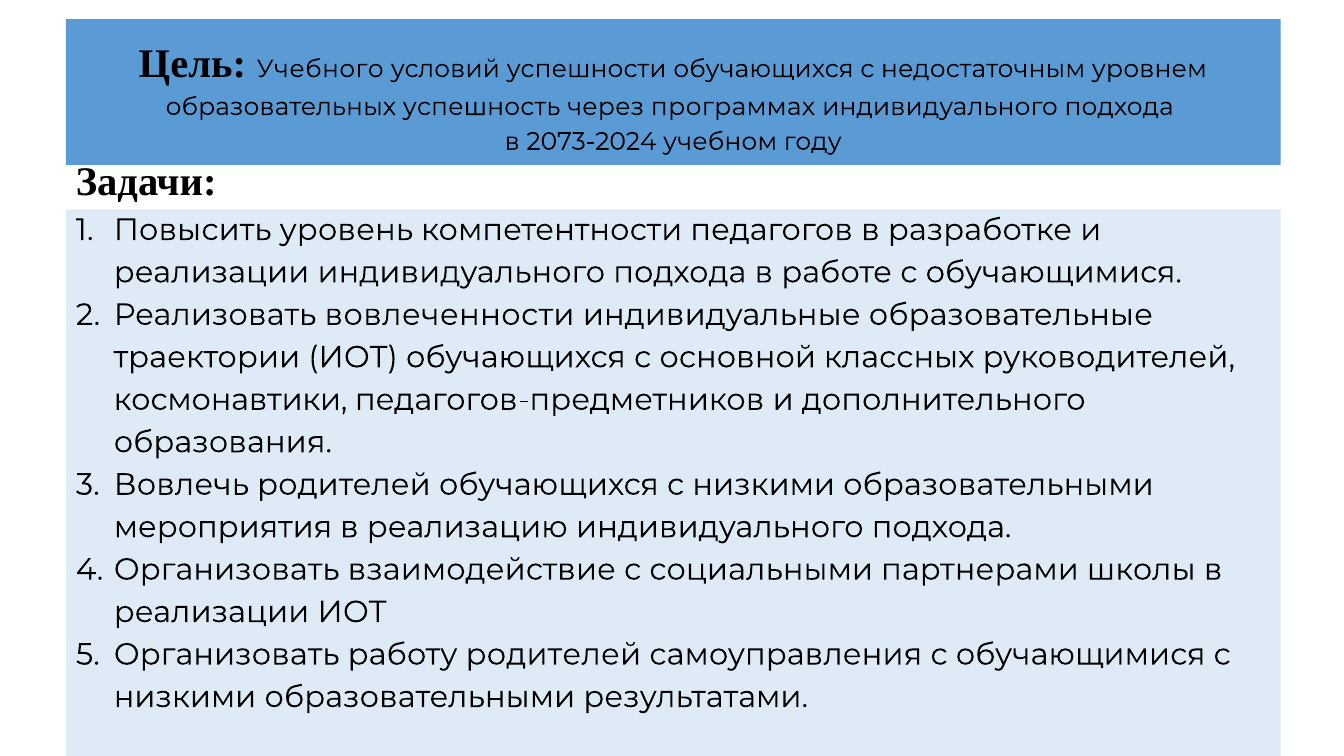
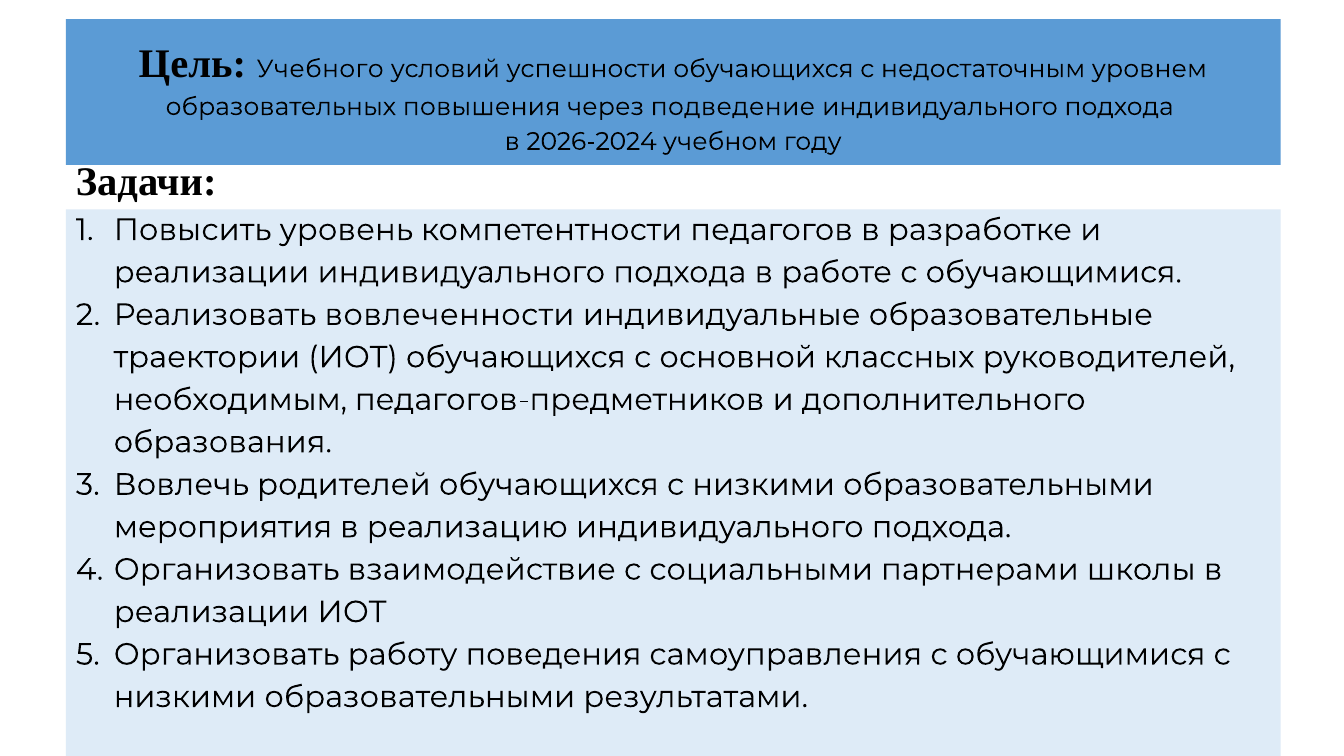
успешность: успешность -> повышения (482, 107)
программах: программах -> подведение (733, 107)
2073-2024: 2073-2024 -> 2026-2024 (592, 141)
космонавтики: космонавтики -> необходимым (230, 400)
работу родителей: родителей -> поведения (553, 654)
